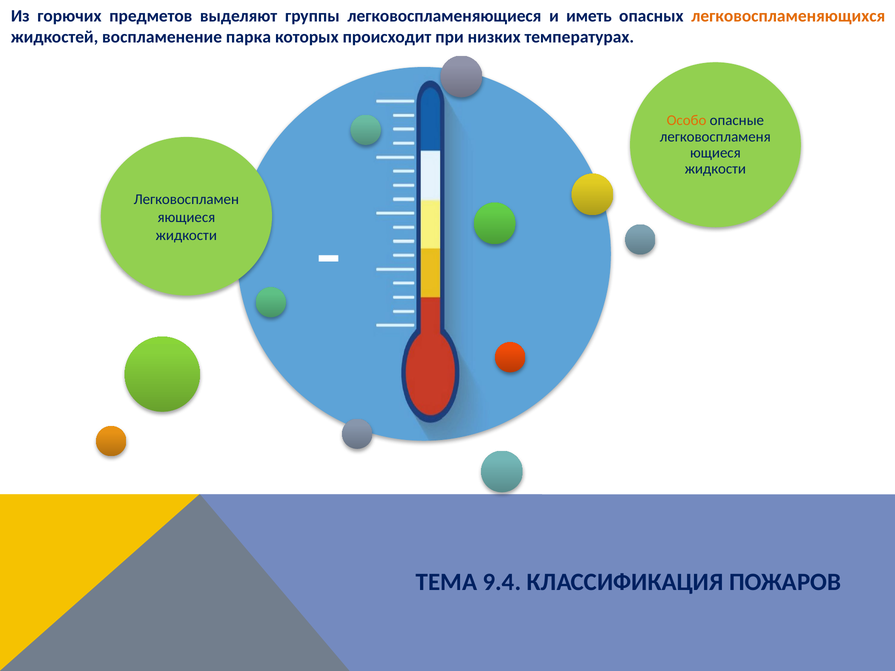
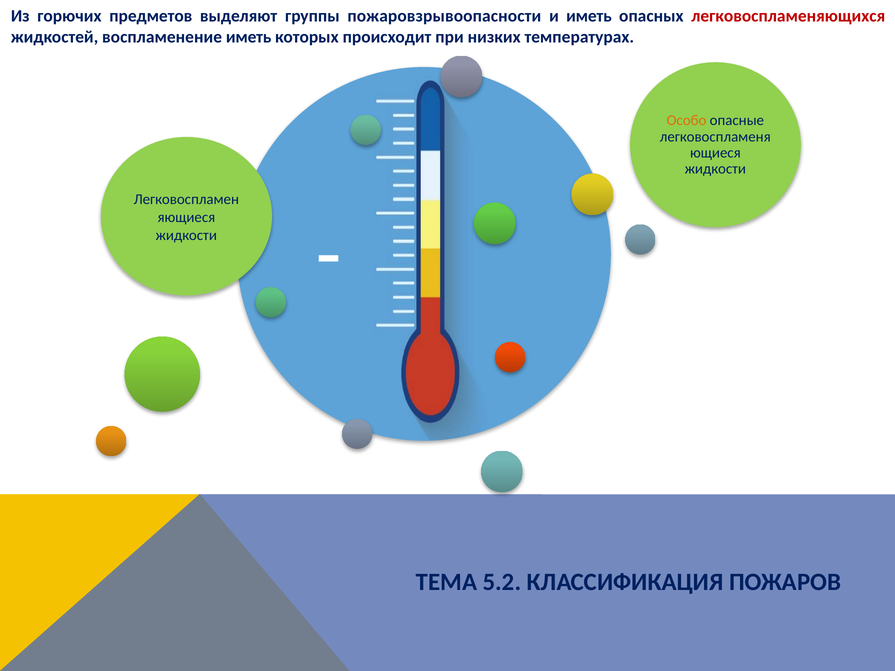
легковоспламеняющиеся: легковоспламеняющиеся -> пожаровзрывоопасности (444, 16)
легковоспламеняющихся colour: orange -> red (788, 16)
воспламенение парка: парка -> иметь (249, 37)
9.4: 9.4 -> 5.2 (502, 582)
